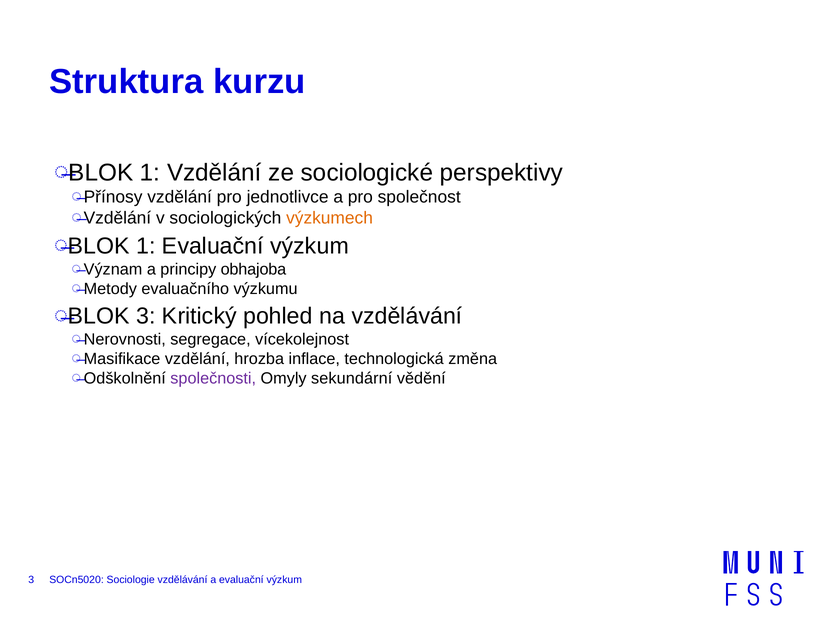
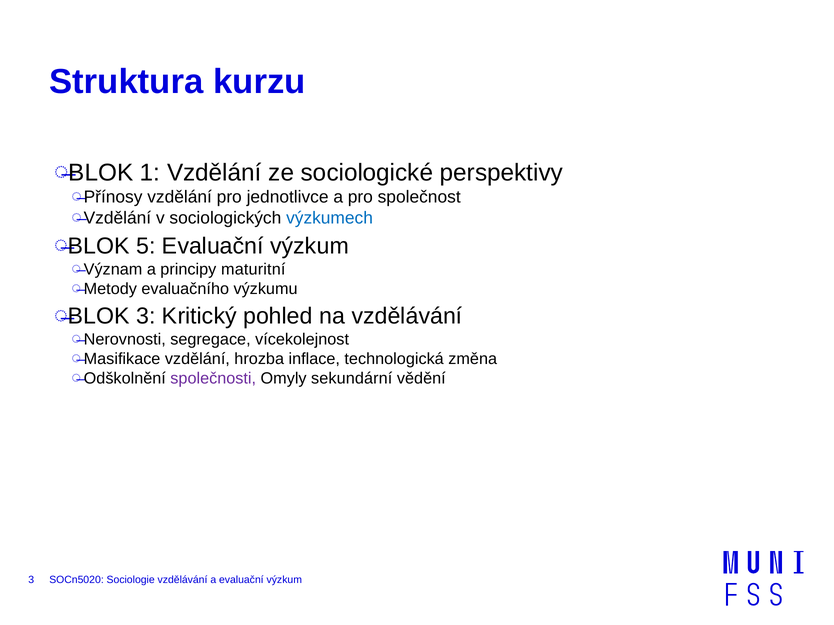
výzkumech colour: orange -> blue (330, 218)
1: 1 -> 5 (146, 246)
obhajoba: obhajoba -> maturitní (253, 269)
